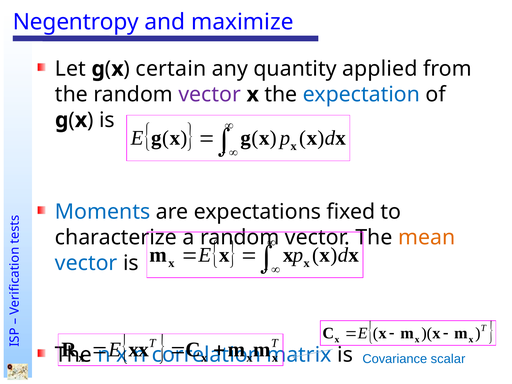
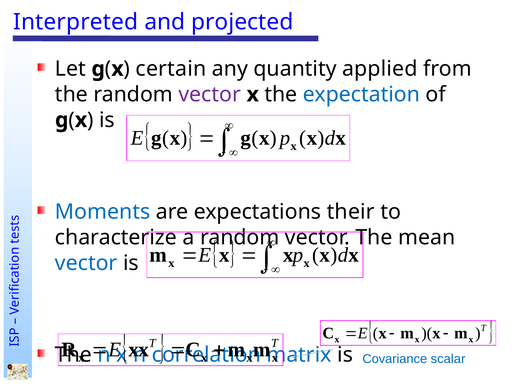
Negentropy: Negentropy -> Interpreted (76, 22)
maximize: maximize -> projected (242, 22)
fixed: fixed -> their (351, 212)
mean colour: orange -> black (427, 237)
